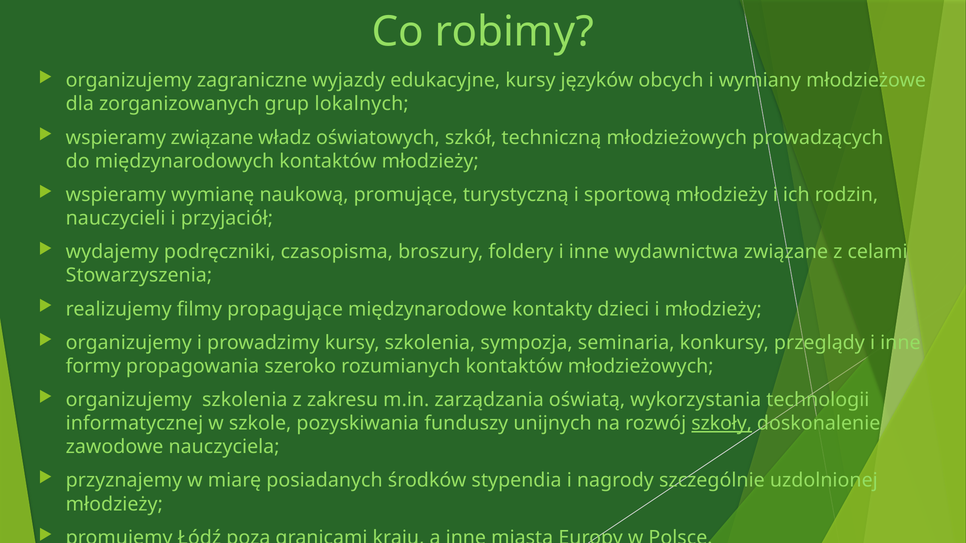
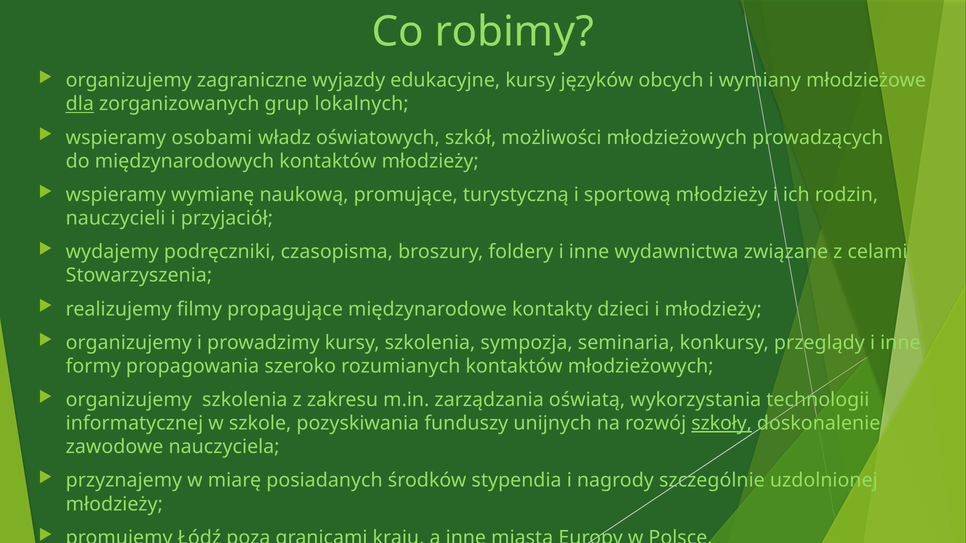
dla underline: none -> present (80, 104)
wspieramy związane: związane -> osobami (212, 138)
techniczną: techniczną -> możliwości (551, 138)
